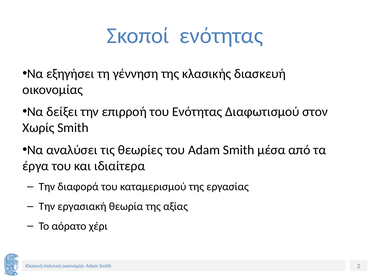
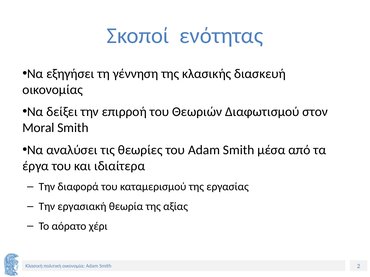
του Ενότητας: Ενότητας -> Θεωριών (197, 112)
Χωρίς: Χωρίς -> Moral (38, 128)
